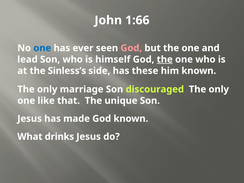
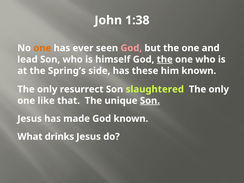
1:66: 1:66 -> 1:38 (137, 20)
one colour: blue -> orange (42, 48)
Sinless’s: Sinless’s -> Spring’s (67, 71)
marriage: marriage -> resurrect (82, 89)
discouraged: discouraged -> slaughtered (155, 89)
Son underline: none -> present (150, 101)
